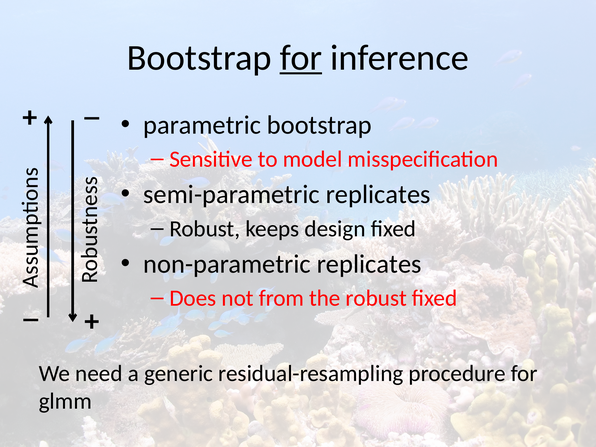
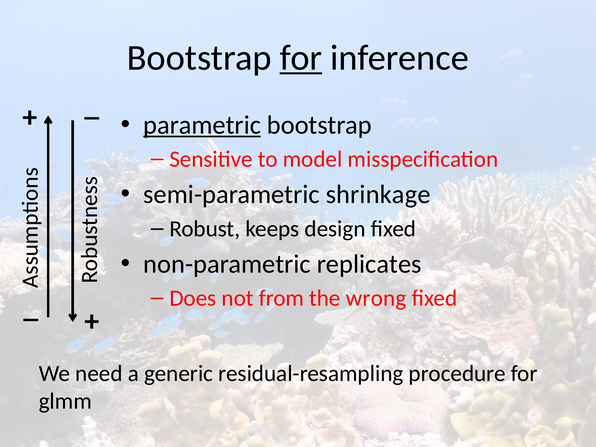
parametric underline: none -> present (202, 125)
semi-parametric replicates: replicates -> shrinkage (378, 195)
the robust: robust -> wrong (376, 298)
